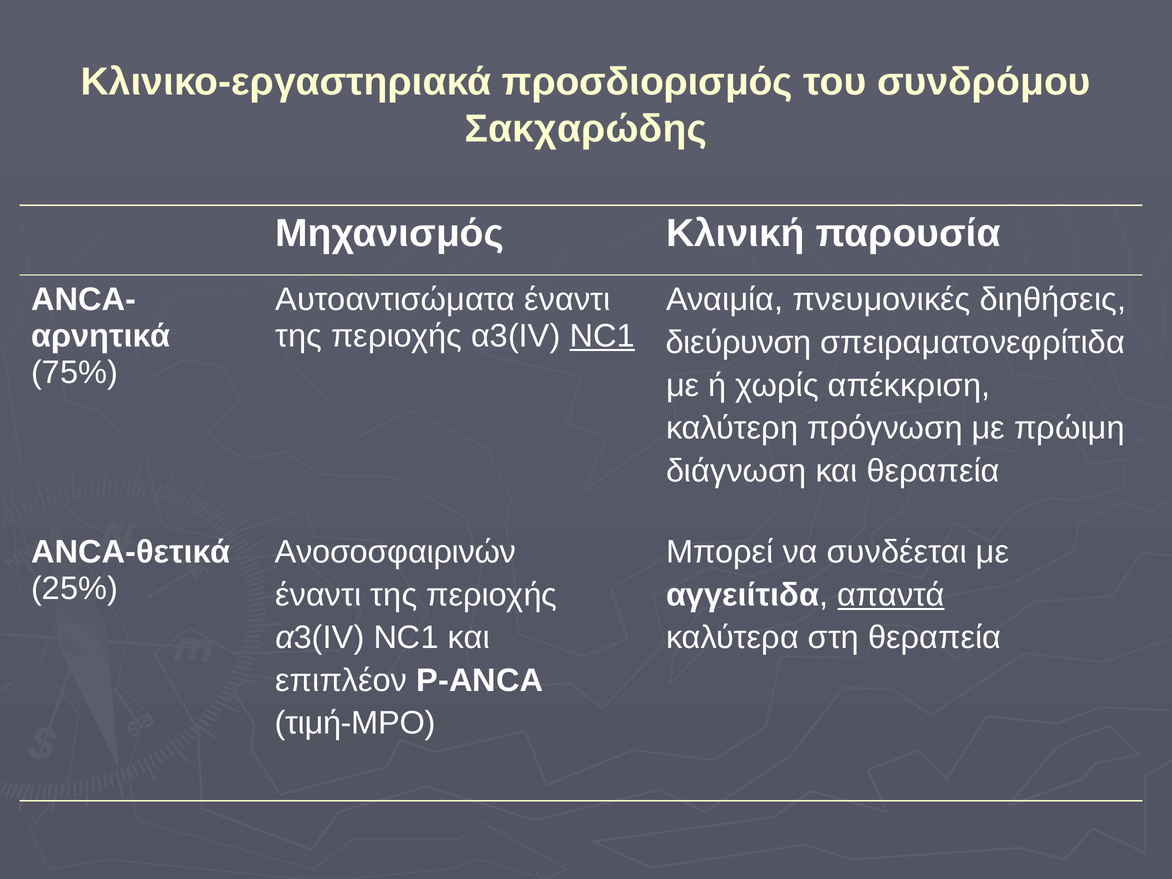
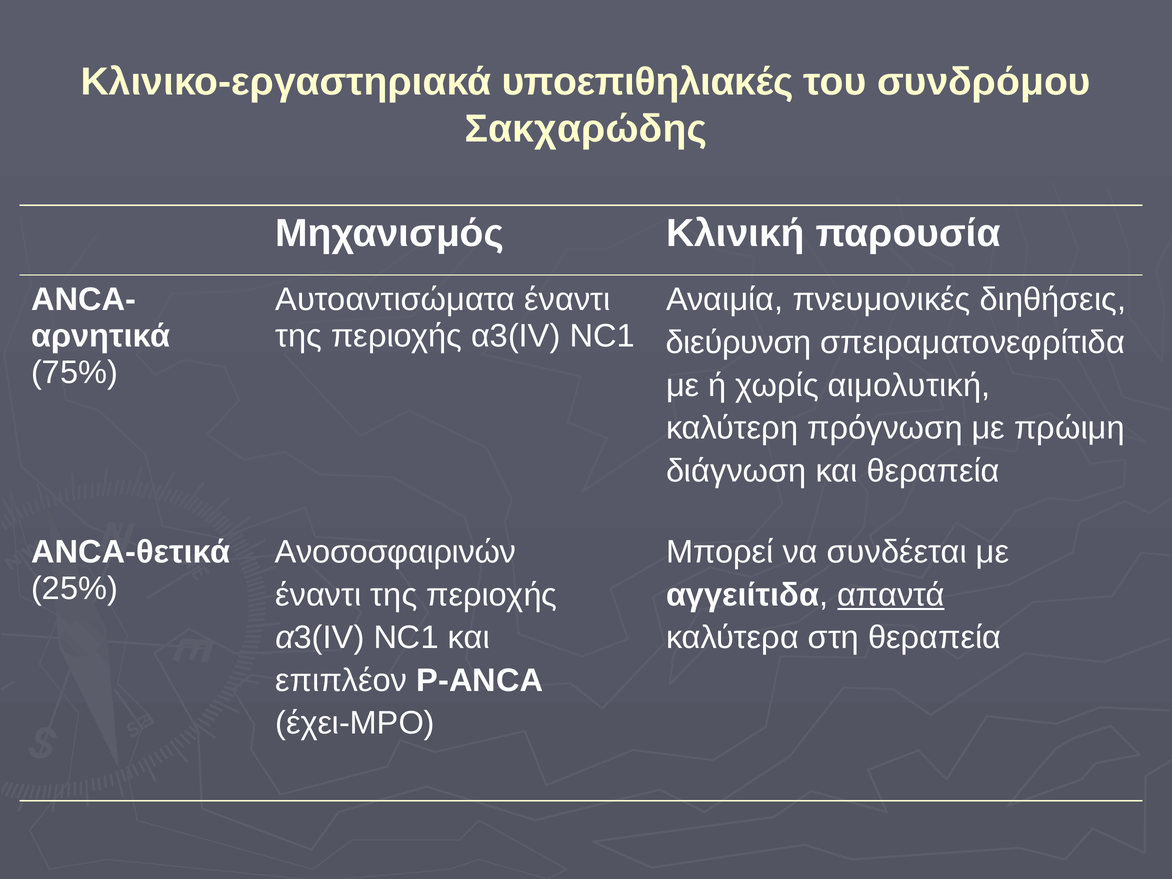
προσδιορισμός: προσδιορισμός -> υποεπιθηλιακές (647, 82)
NC1 underline: present -> none (602, 336)
απέκκριση: απέκκριση -> αιμολυτική (909, 385)
τιμή-MPO: τιμή-MPO -> έχει-MPO (355, 723)
